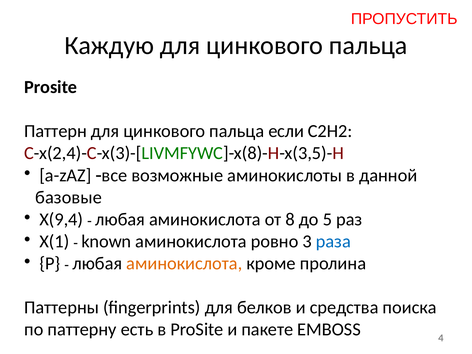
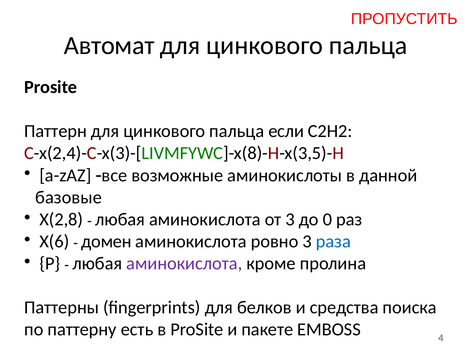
Каждую: Каждую -> Автомат (109, 45)
Х(9,4: Х(9,4 -> Х(2,8 (61, 219)
от 8: 8 -> 3 (290, 219)
5: 5 -> 0 (327, 219)
Х(1: Х(1 -> Х(6 (54, 241)
known: known -> домен (106, 241)
аминокислота colour: orange -> purple (184, 263)
